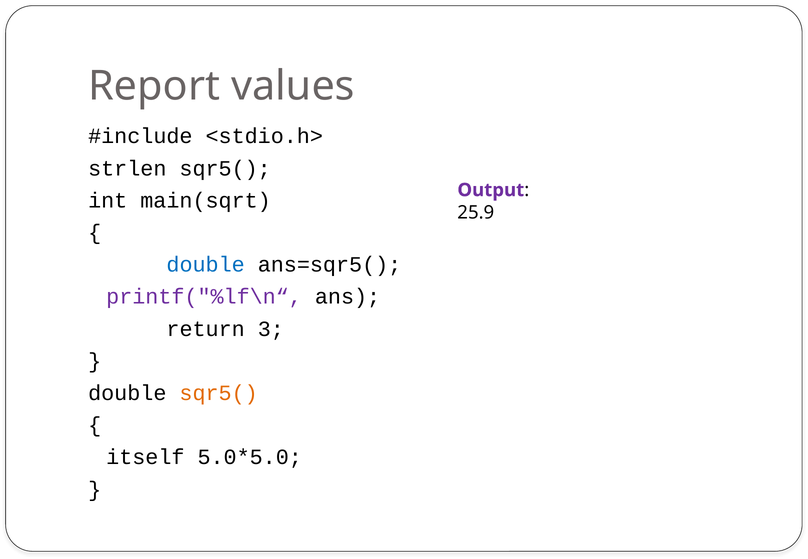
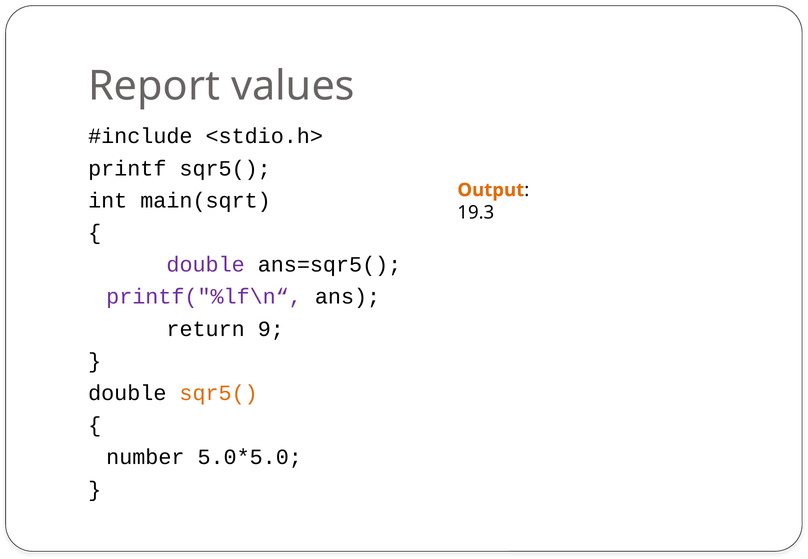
strlen: strlen -> printf (127, 168)
Output colour: purple -> orange (491, 190)
25.9: 25.9 -> 19.3 (476, 213)
double colour: blue -> purple (206, 265)
3: 3 -> 9 (271, 329)
itself: itself -> number (145, 458)
